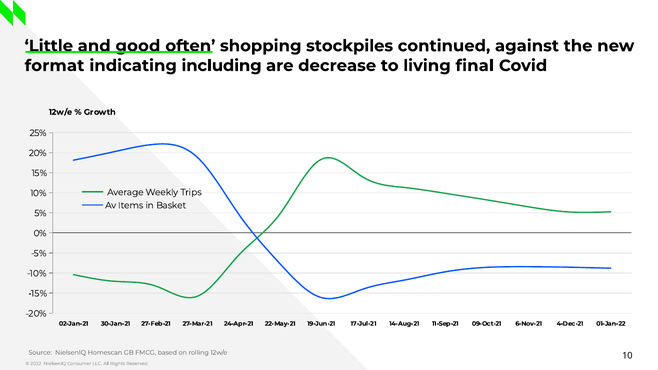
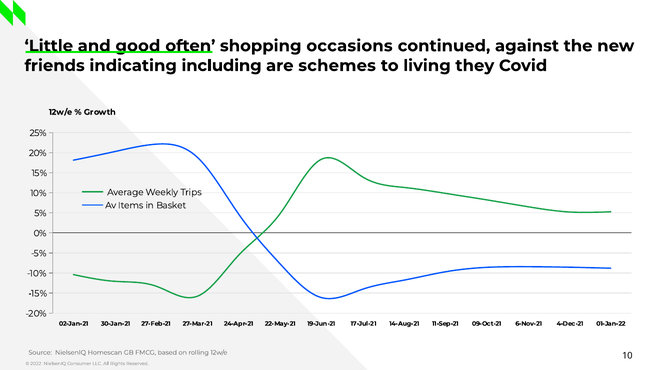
stockpiles: stockpiles -> occasions (349, 46)
format: format -> friends (55, 66)
decrease: decrease -> schemes (337, 66)
final: final -> they (475, 66)
